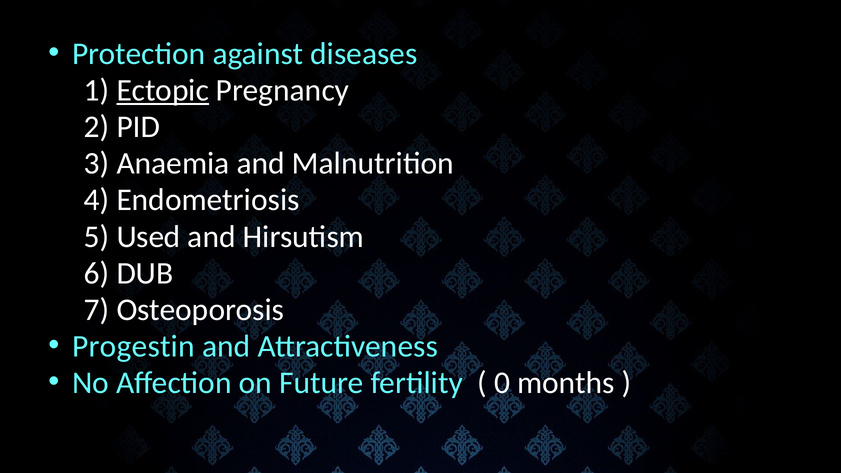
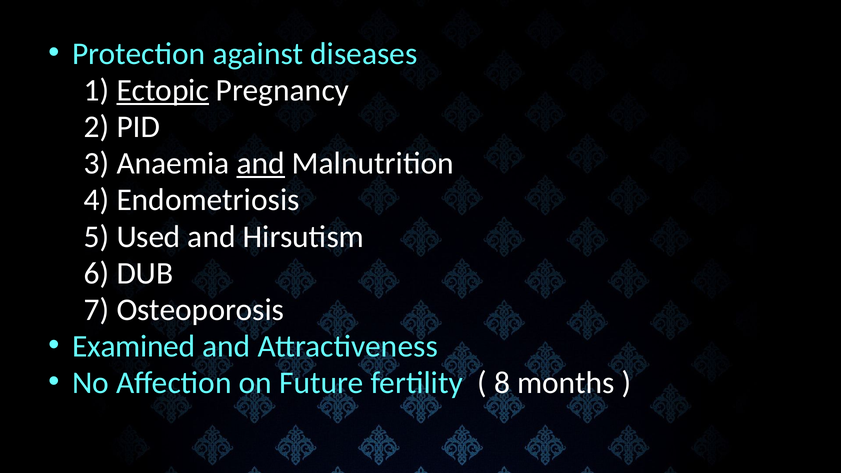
and underline: none -> present (261, 163)
Progestin: Progestin -> Examined (134, 346)
0: 0 -> 8 (502, 383)
